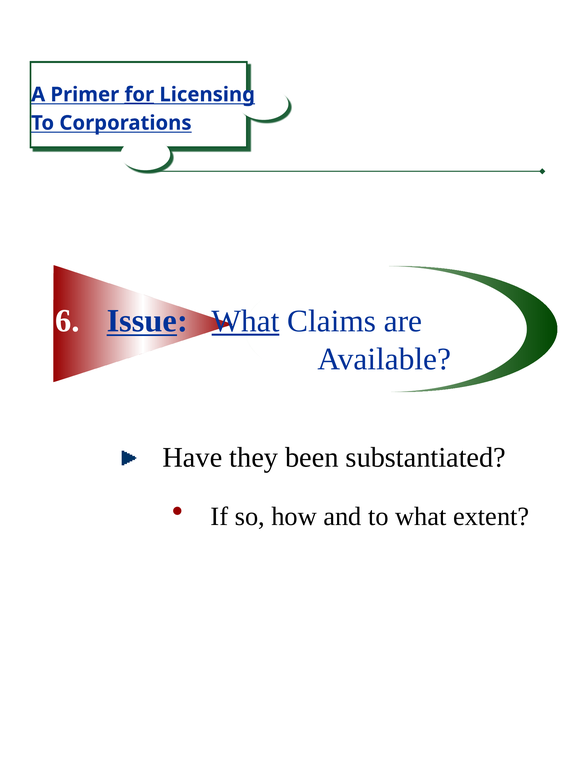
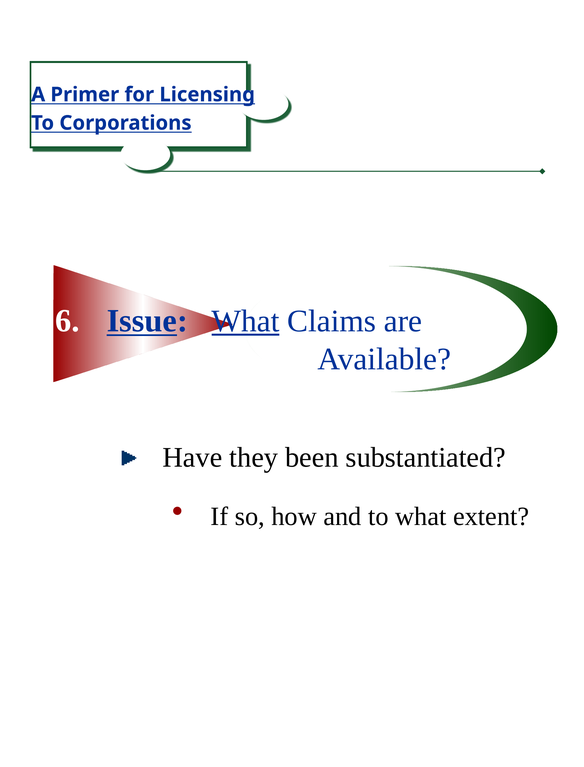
for underline: present -> none (139, 94)
